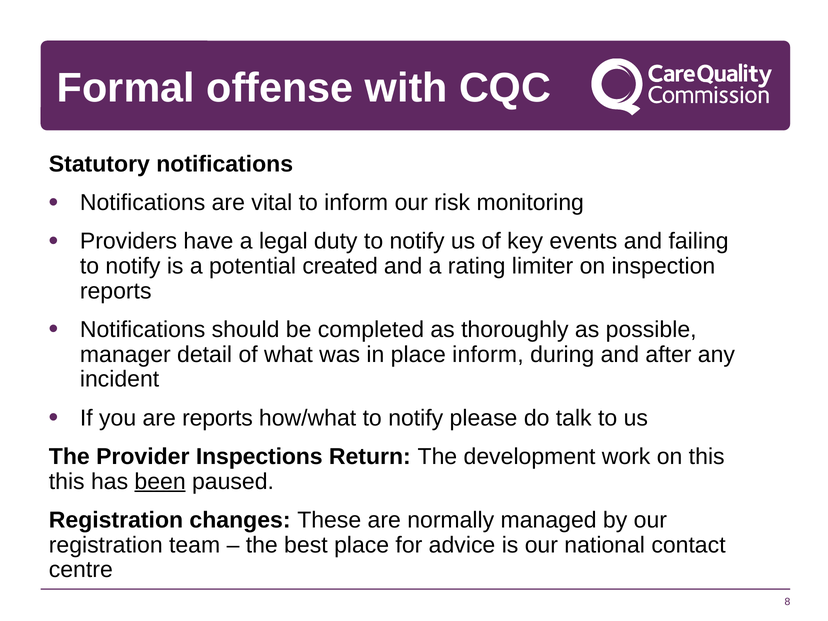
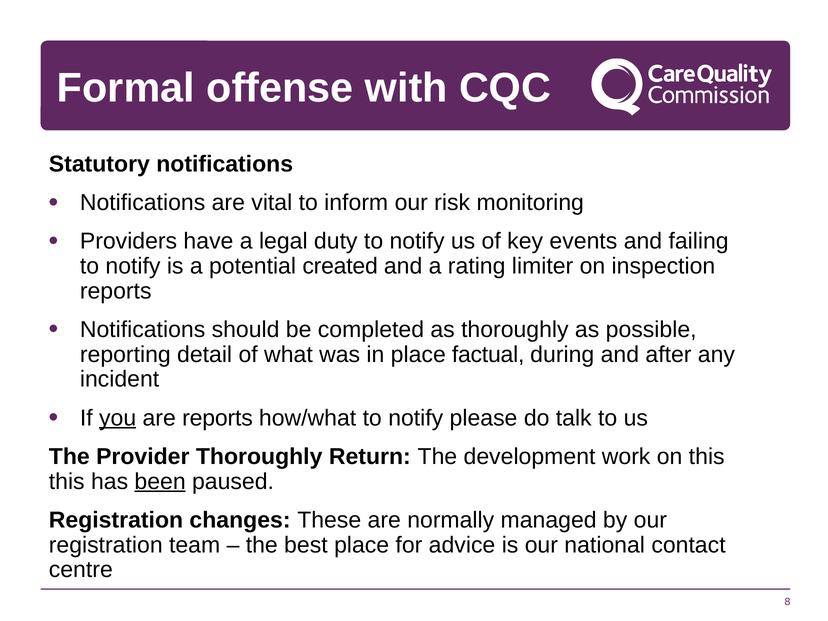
manager: manager -> reporting (125, 355)
place inform: inform -> factual (488, 355)
you underline: none -> present (118, 418)
Provider Inspections: Inspections -> Thoroughly (259, 457)
